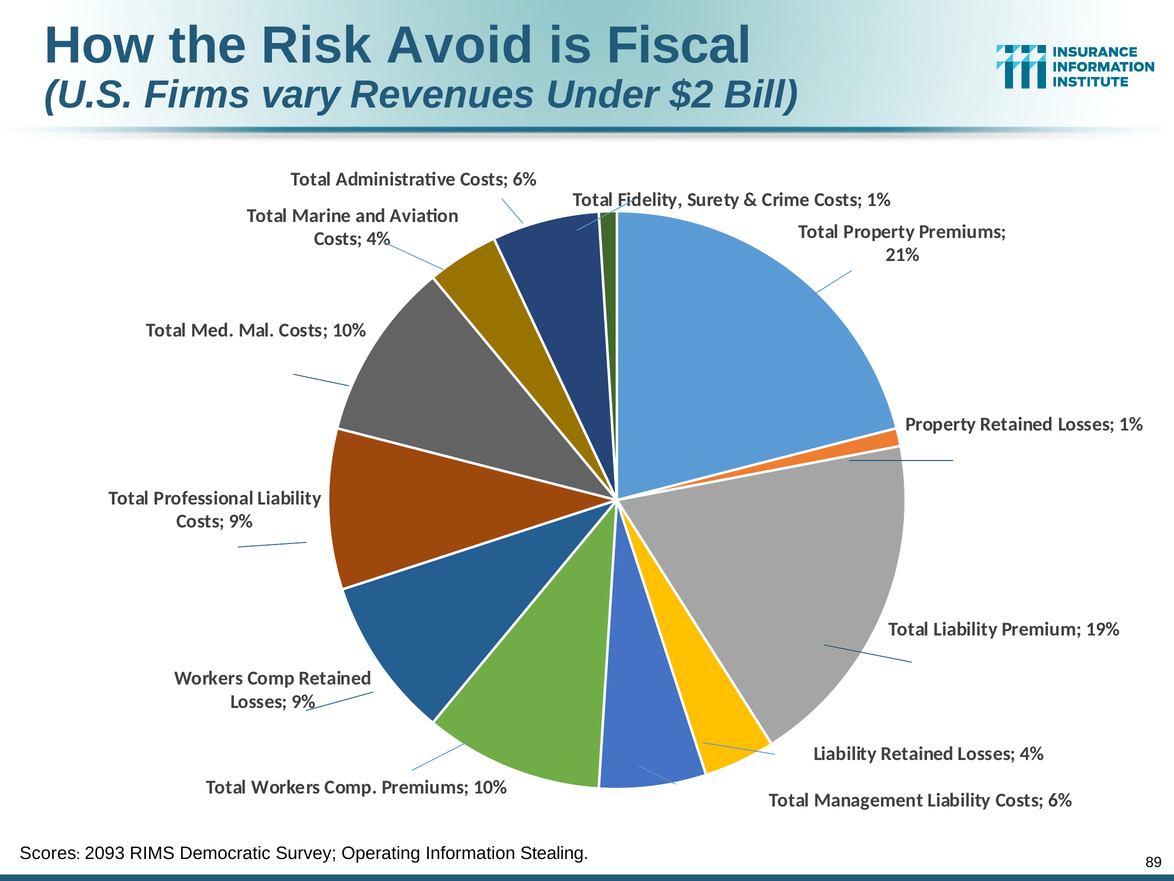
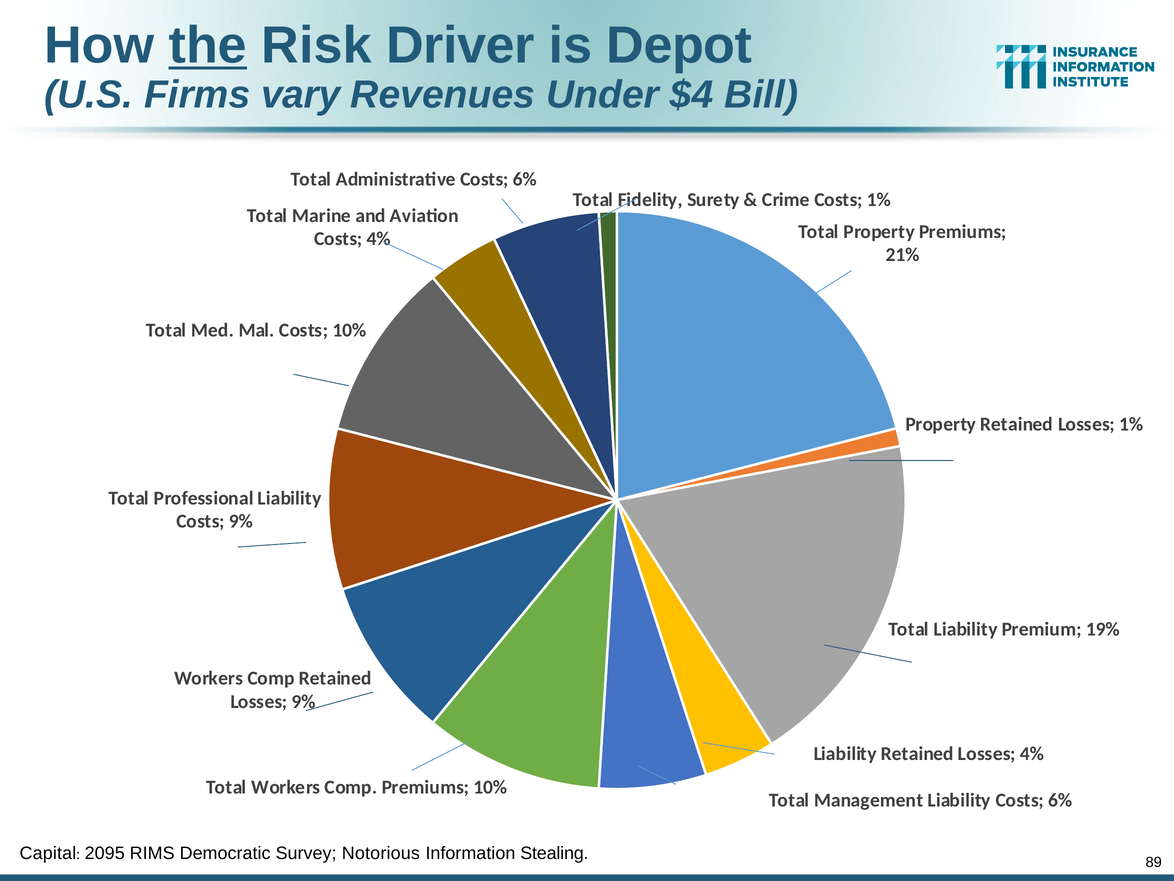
the underline: none -> present (208, 45)
Avoid: Avoid -> Driver (460, 45)
Fiscal: Fiscal -> Depot (679, 45)
$2: $2 -> $4 (692, 95)
Scores: Scores -> Capital (48, 853)
2093: 2093 -> 2095 (105, 853)
Operating: Operating -> Notorious (381, 853)
